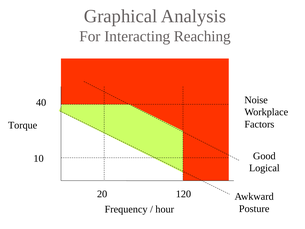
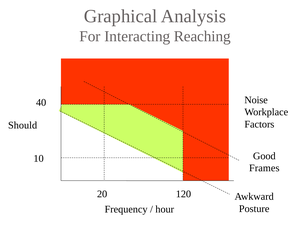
Torque: Torque -> Should (23, 125)
Logical: Logical -> Frames (264, 168)
